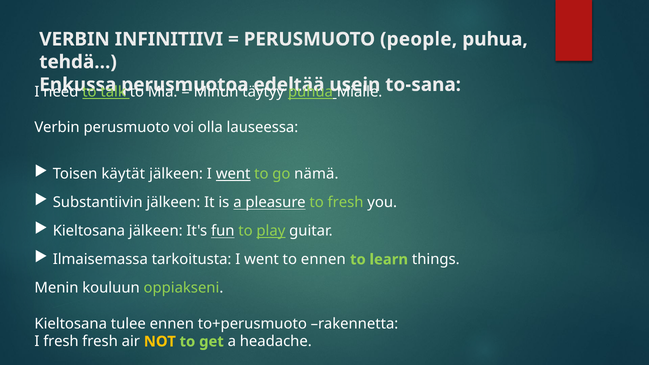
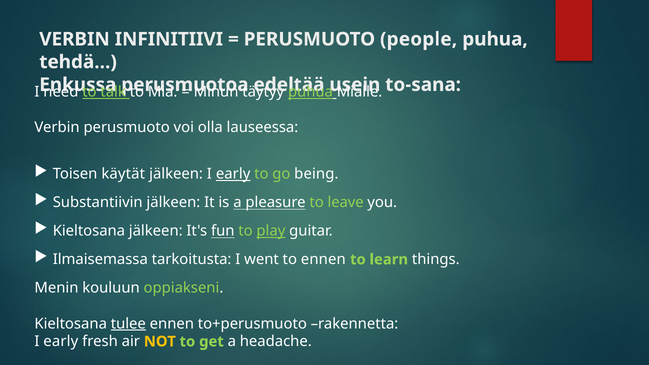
jälkeen I went: went -> early (233, 174)
nämä: nämä -> being (316, 174)
to fresh: fresh -> leave (346, 202)
tulee underline: none -> present (128, 324)
fresh: fresh -> early (61, 342)
